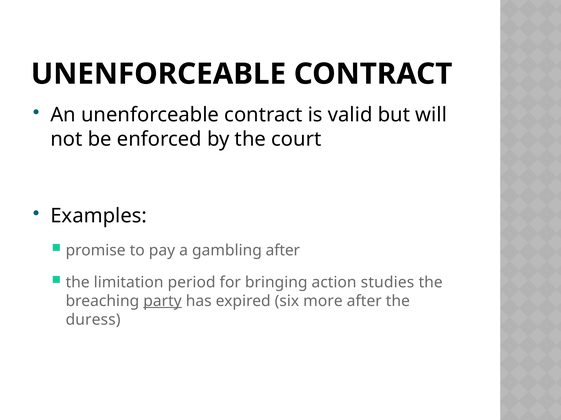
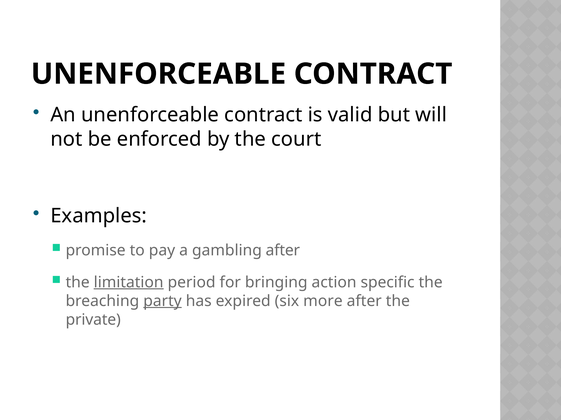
limitation underline: none -> present (129, 283)
studies: studies -> specific (388, 283)
duress: duress -> private (93, 320)
